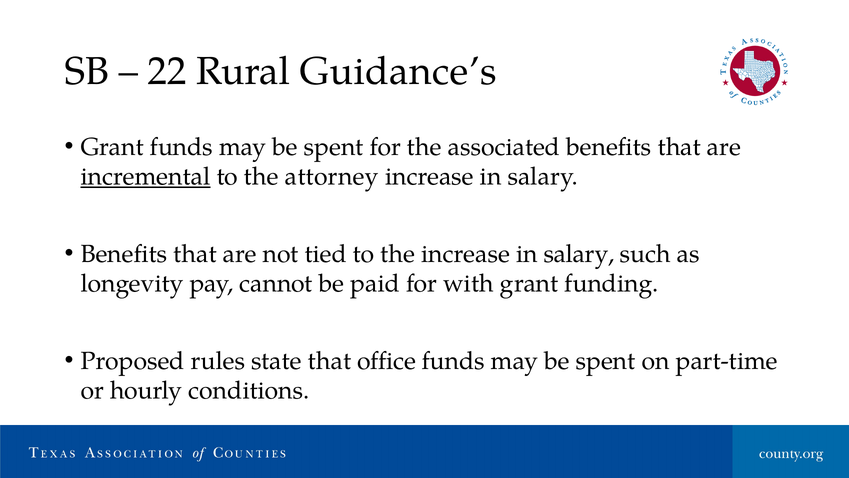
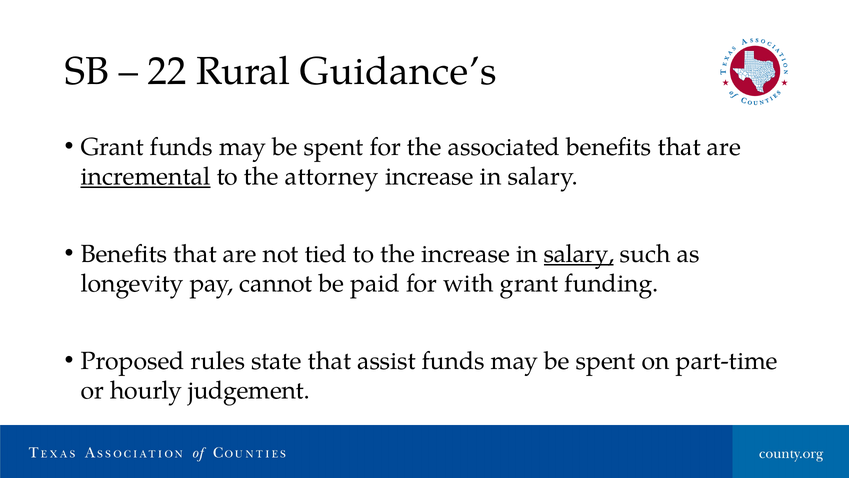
salary underline: none -> present (579, 254)
office: office -> assist (386, 361)
conditions: conditions -> judgement (249, 390)
